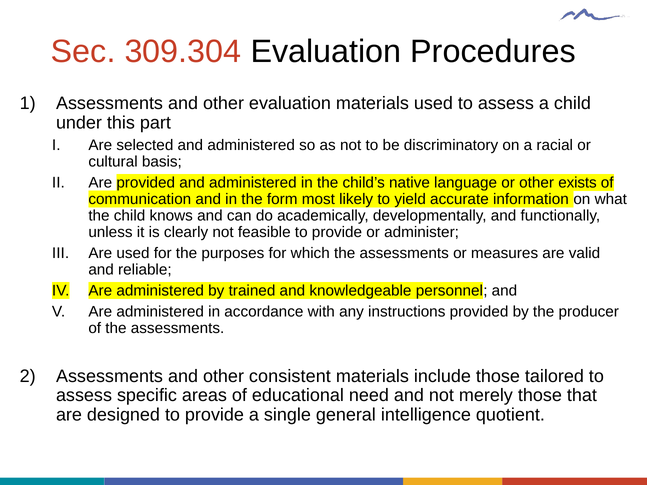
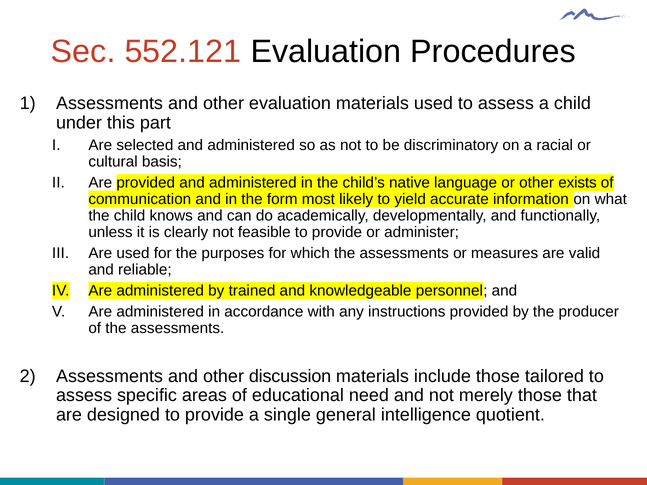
309.304: 309.304 -> 552.121 (183, 51)
consistent: consistent -> discussion (290, 376)
